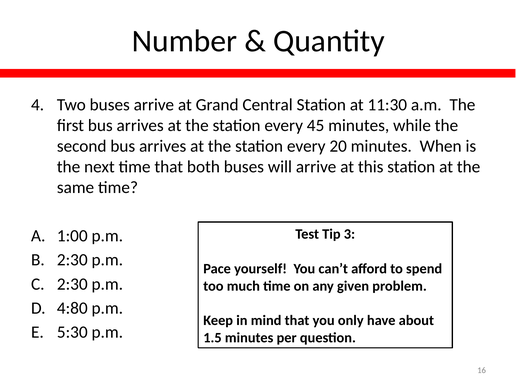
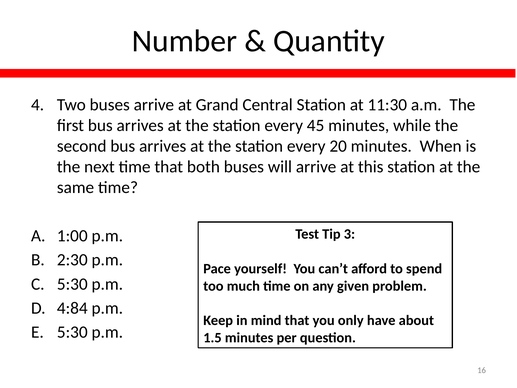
2:30: 2:30 -> 5:30 (72, 284)
4:80: 4:80 -> 4:84 (72, 308)
